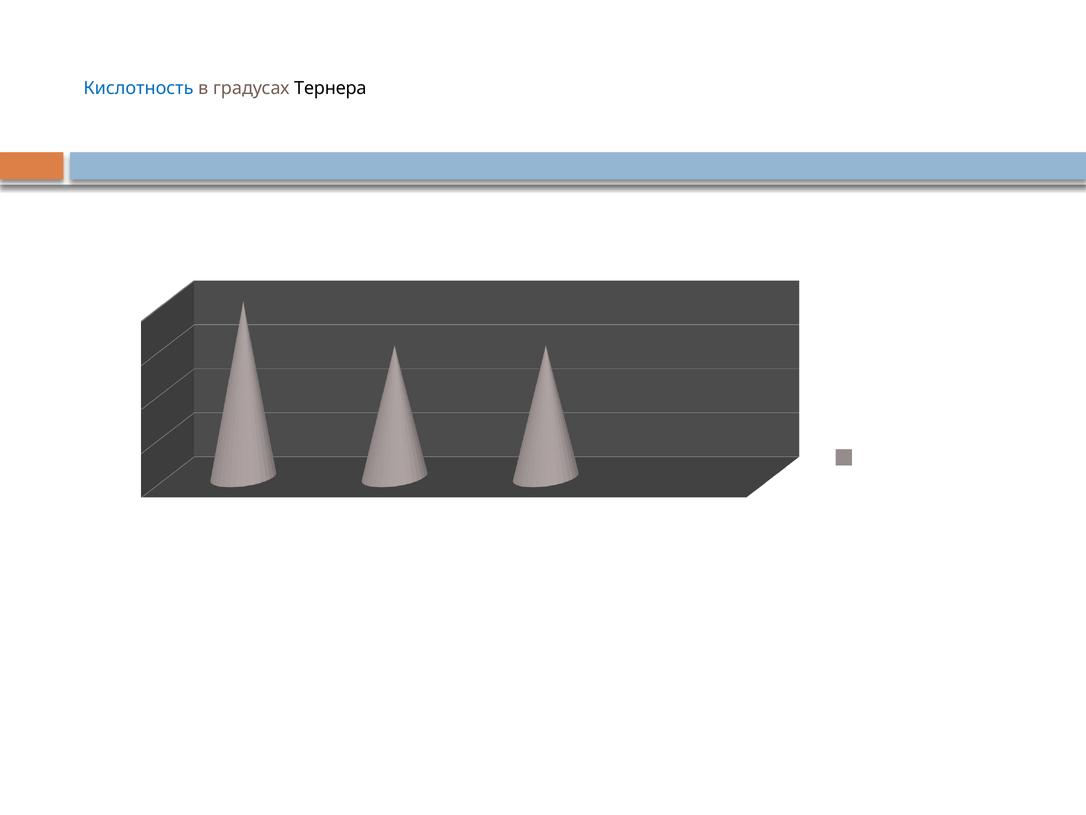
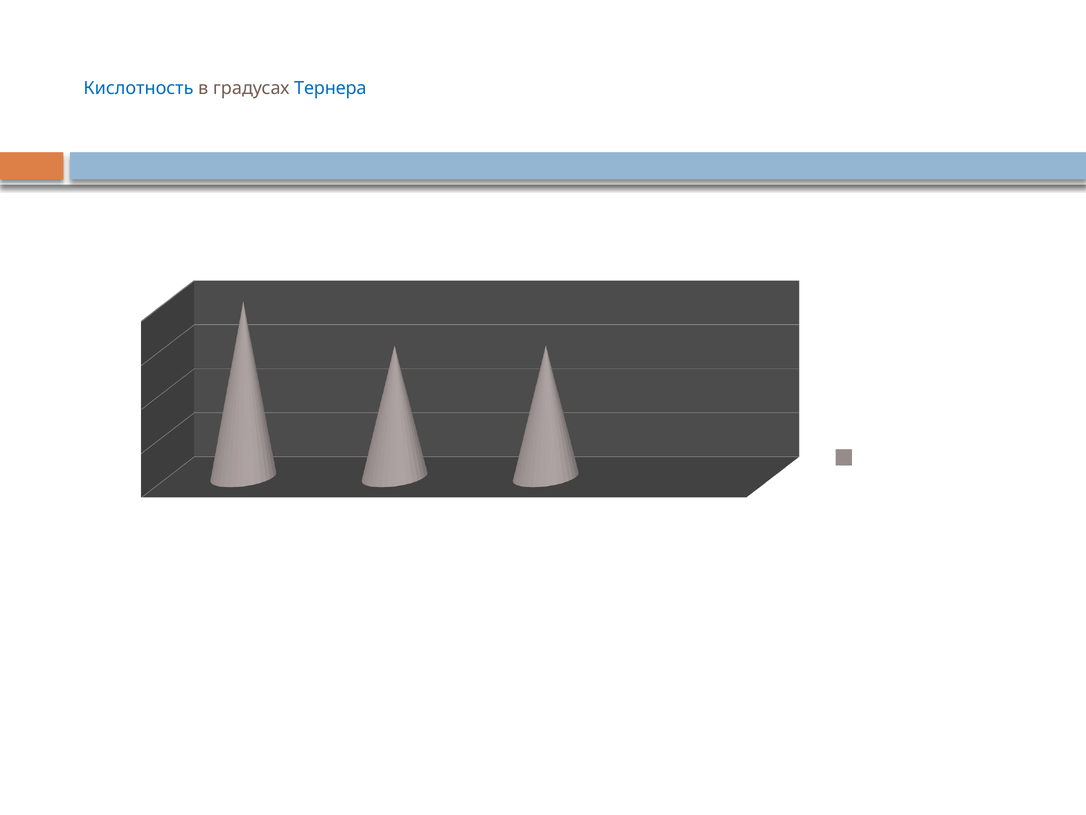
Тернера colour: black -> blue (330, 88)
